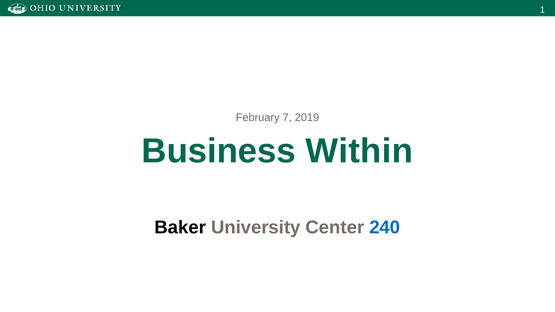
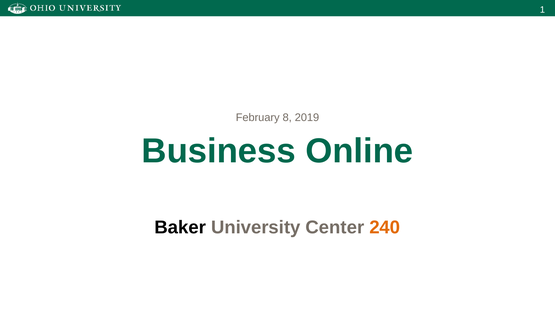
7: 7 -> 8 (287, 118)
Within: Within -> Online (359, 151)
240 colour: blue -> orange (385, 228)
